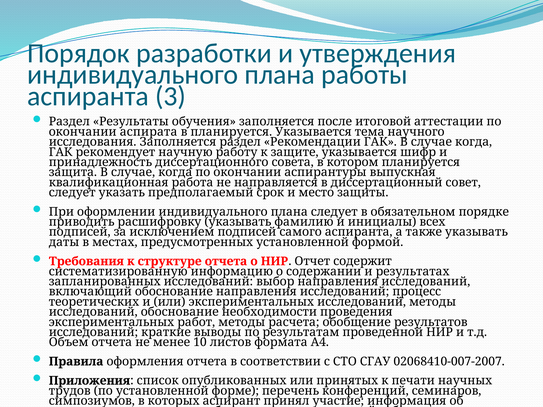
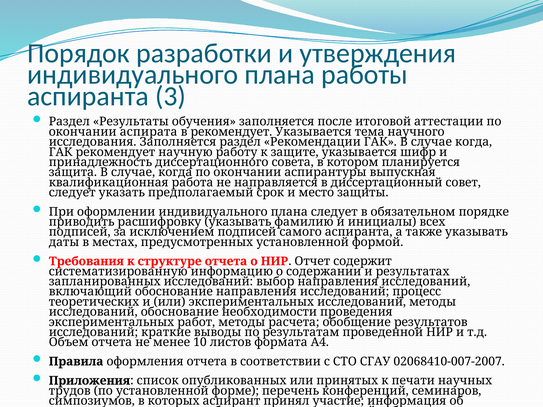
в планируется: планируется -> рекомендует (231, 132)
